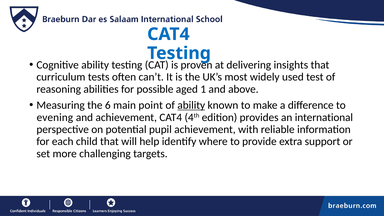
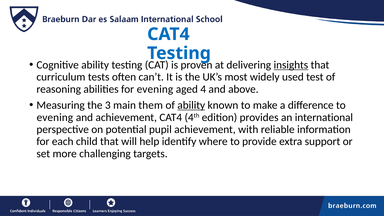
insights underline: none -> present (291, 65)
for possible: possible -> evening (155, 89)
1: 1 -> 4 (203, 89)
6: 6 -> 3 (108, 105)
point: point -> them (151, 105)
